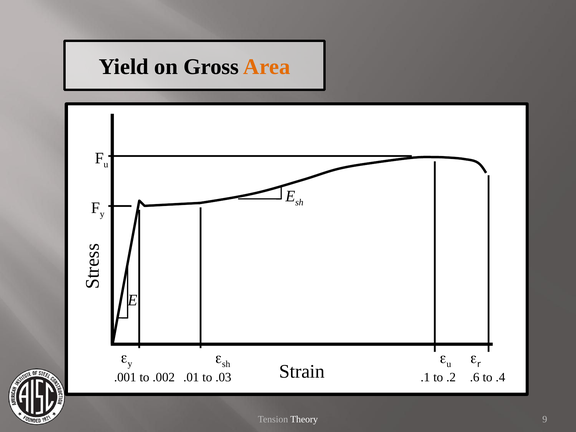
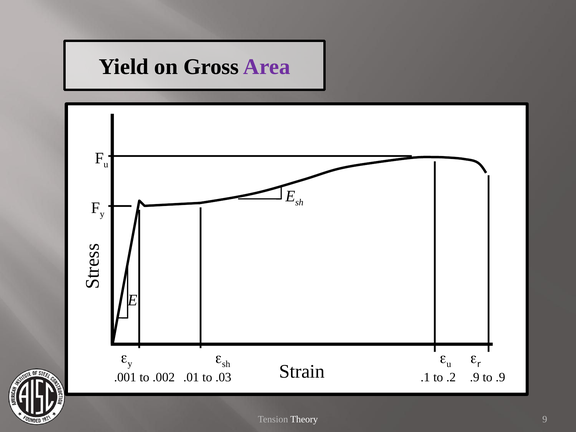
Area colour: orange -> purple (267, 67)
.6: .6 -> .9 (475, 377)
to .4: .4 -> .9 (500, 377)
